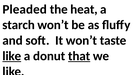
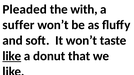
heat: heat -> with (84, 9)
starch: starch -> suffer (18, 25)
that underline: present -> none (79, 56)
